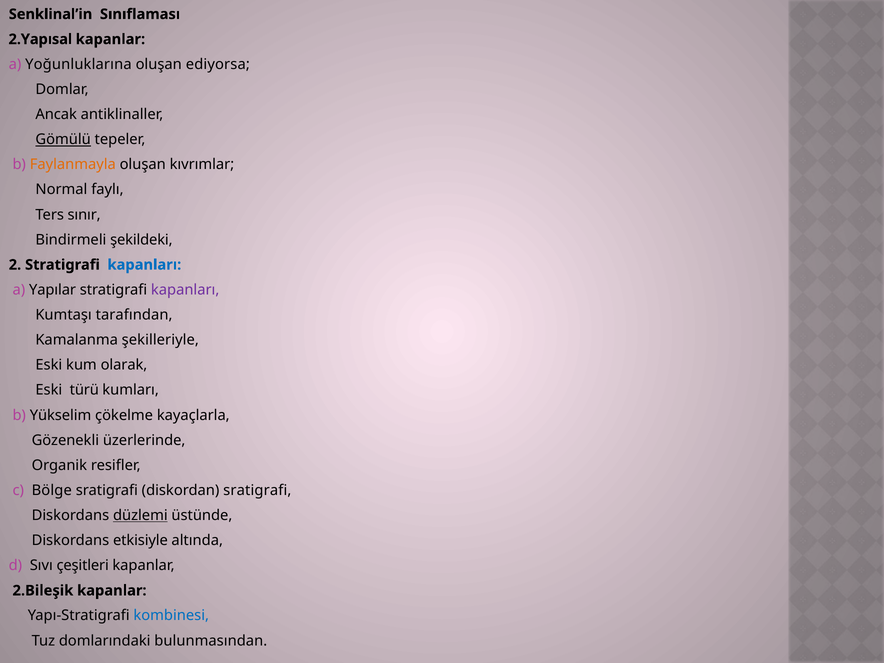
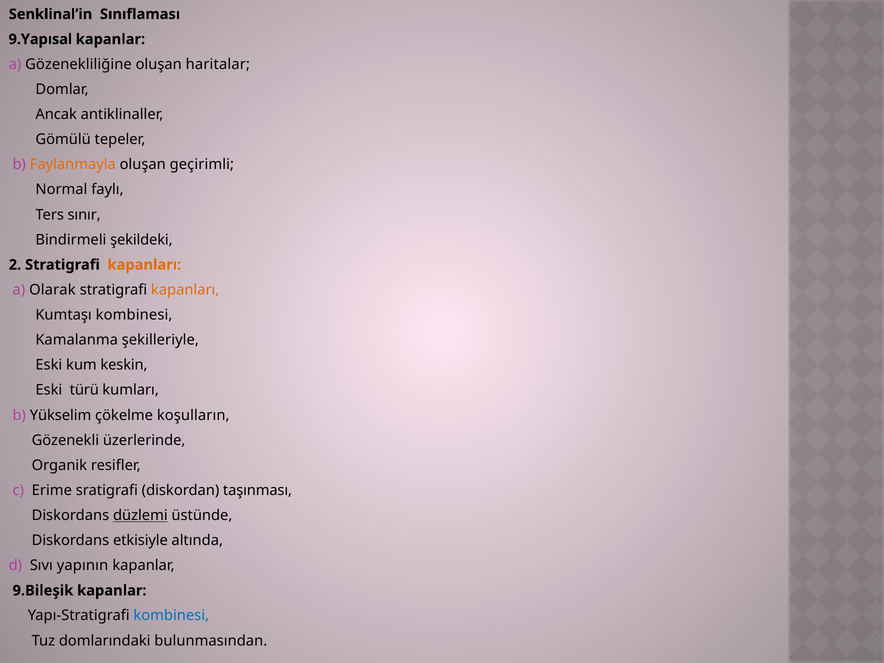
2.Yapısal: 2.Yapısal -> 9.Yapısal (40, 39)
Yoğunluklarına: Yoğunluklarına -> Gözenekliliğine (78, 64)
ediyorsa: ediyorsa -> haritalar (218, 64)
Gömülü underline: present -> none (63, 140)
kıvrımlar: kıvrımlar -> geçirimli (202, 165)
kapanları colour: blue -> orange (144, 265)
Yapılar: Yapılar -> Olarak (52, 290)
kapanları colour: purple -> orange (185, 290)
Kumtaşı tarafından: tarafından -> kombinesi (134, 315)
olarak: olarak -> keskin (124, 365)
kayaçlarla: kayaçlarla -> koşulların (193, 415)
Bölge: Bölge -> Erime (52, 490)
diskordan sratigrafi: sratigrafi -> taşınması (257, 490)
çeşitleri: çeşitleri -> yapının (83, 565)
2.Bileşik: 2.Bileşik -> 9.Bileşik (43, 591)
